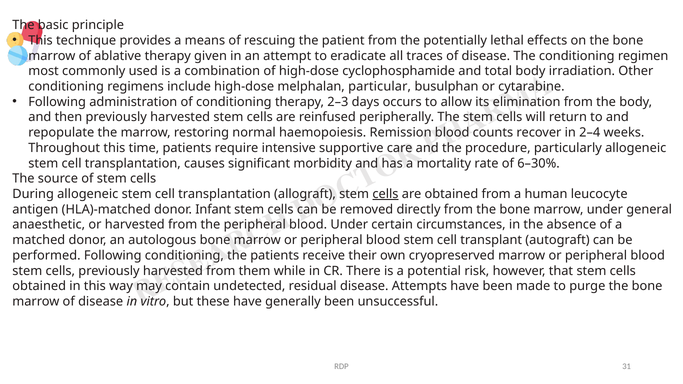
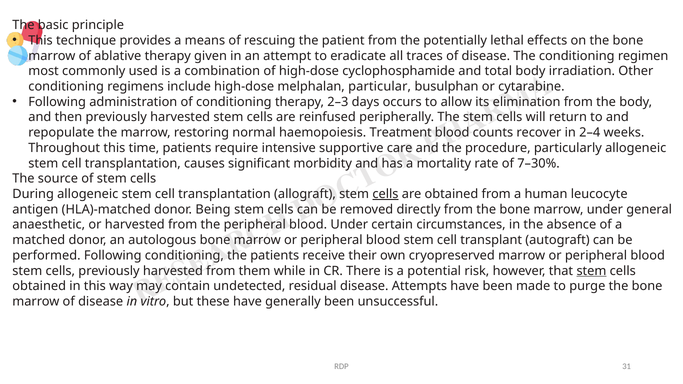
Remission: Remission -> Treatment (401, 133)
6–30%: 6–30% -> 7–30% (539, 163)
Infant: Infant -> Being (213, 209)
stem underline: none -> present (591, 271)
